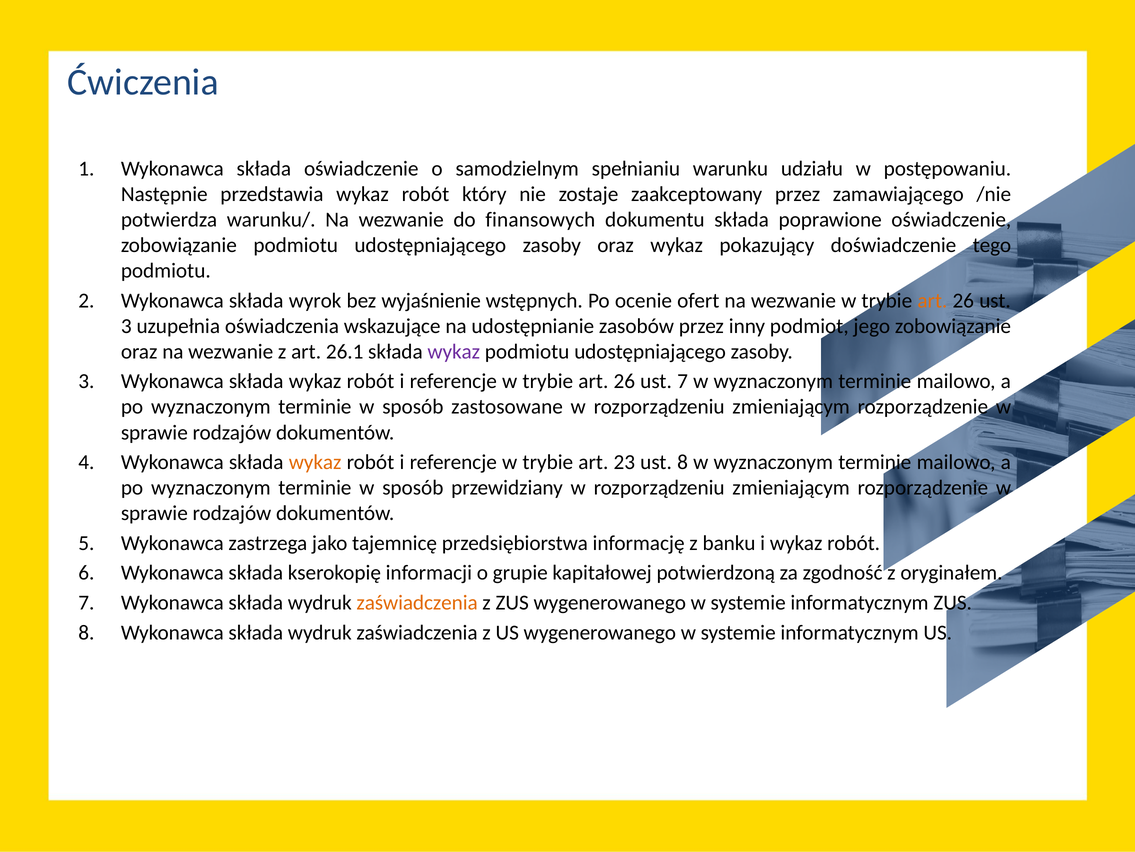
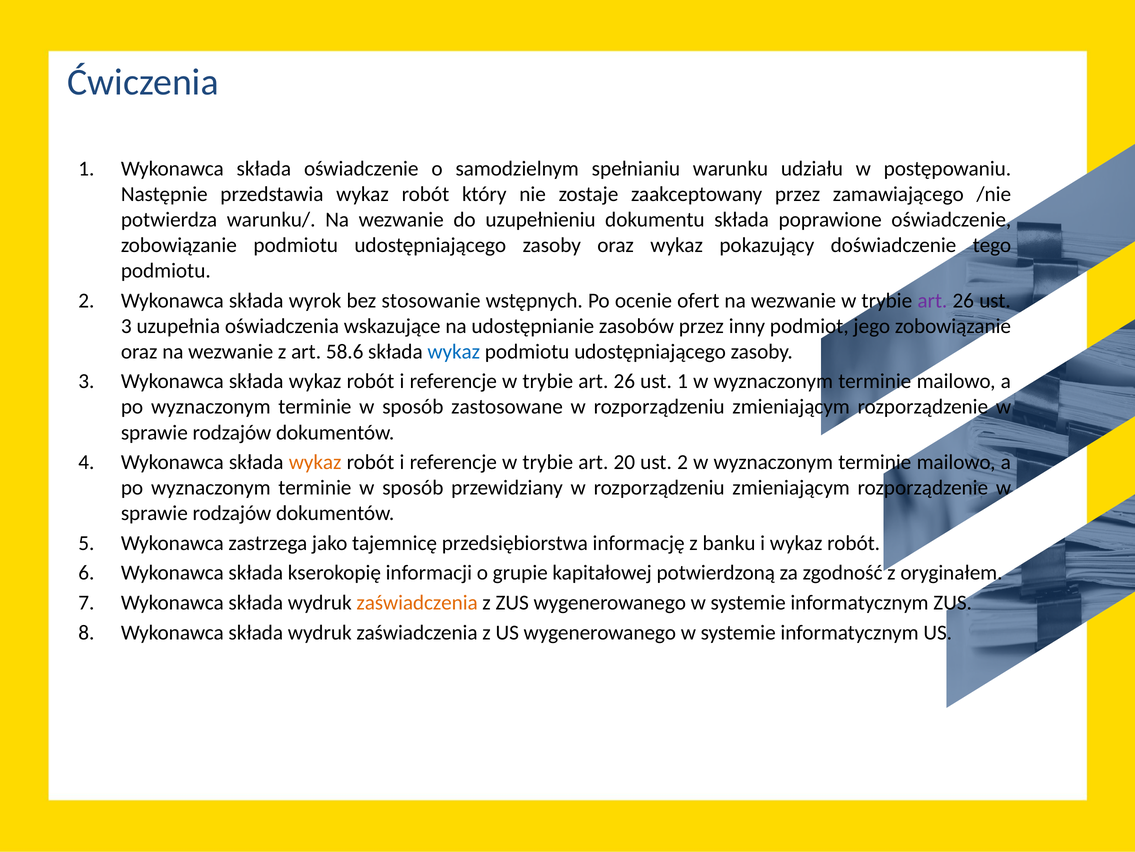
finansowych: finansowych -> uzupełnieniu (541, 219)
wyjaśnienie: wyjaśnienie -> stosowanie (431, 300)
art colour: orange -> purple (932, 300)
26.1: 26.1 -> 58.6 (345, 351)
wykaz colour: purple -> blue (454, 351)
ust 7: 7 -> 1 (683, 381)
23: 23 -> 20 (624, 462)
ust 8: 8 -> 2 (683, 462)
